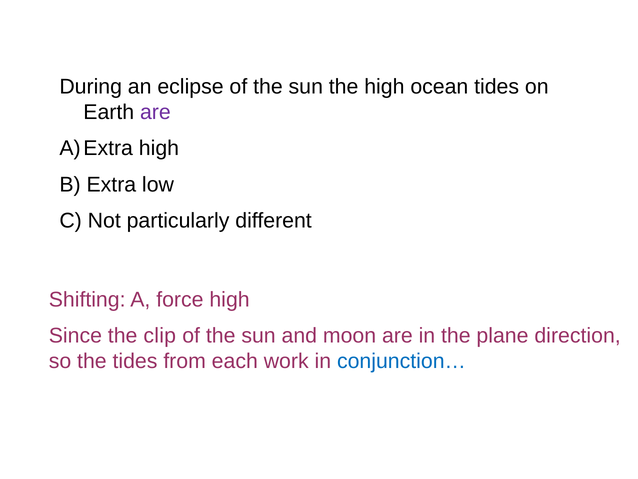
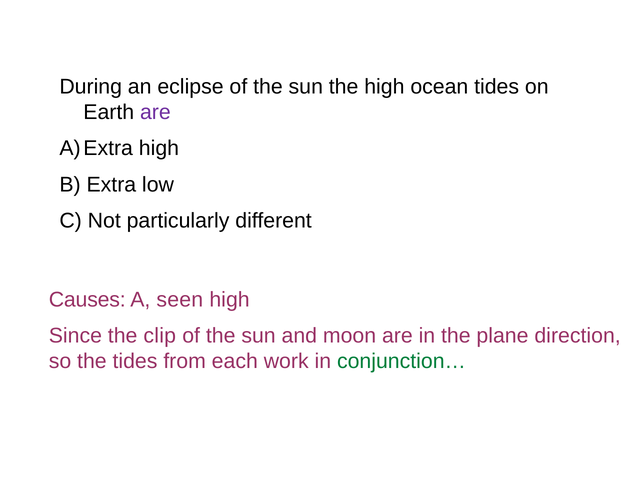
Shifting: Shifting -> Causes (87, 299)
force: force -> seen (180, 299)
conjunction… colour: blue -> green (401, 361)
